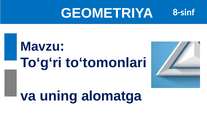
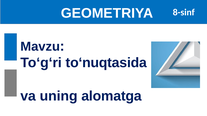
to‘tomonlari: to‘tomonlari -> to‘nuqtasida (106, 63)
